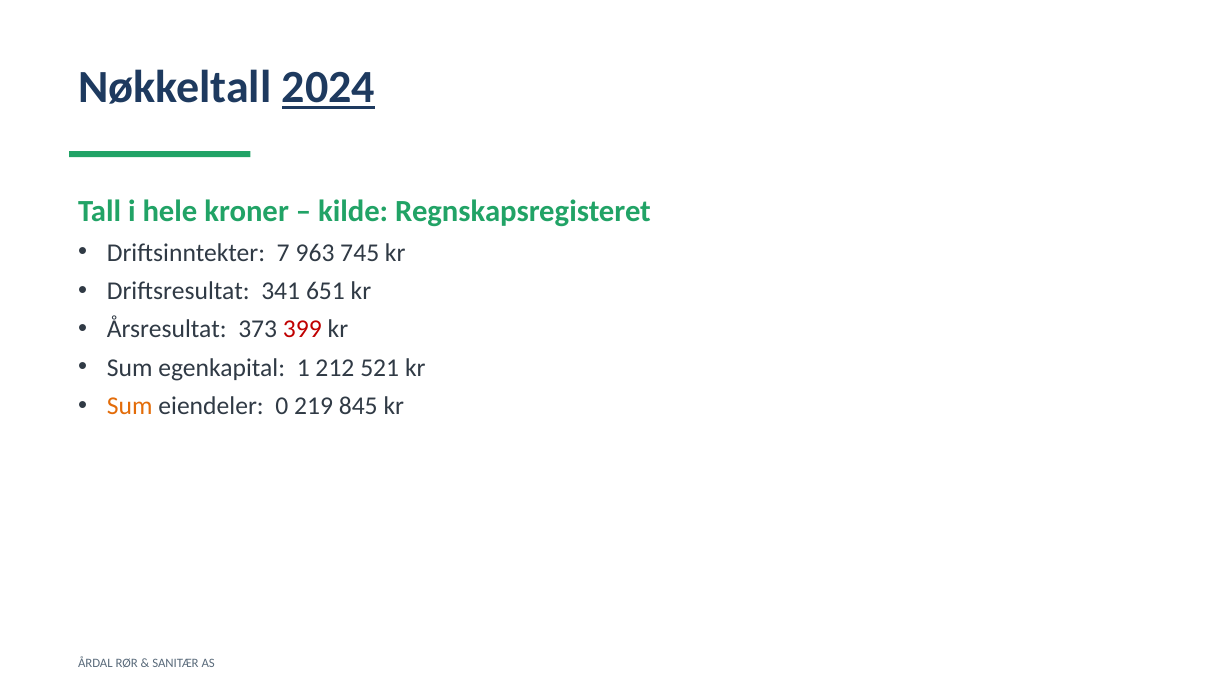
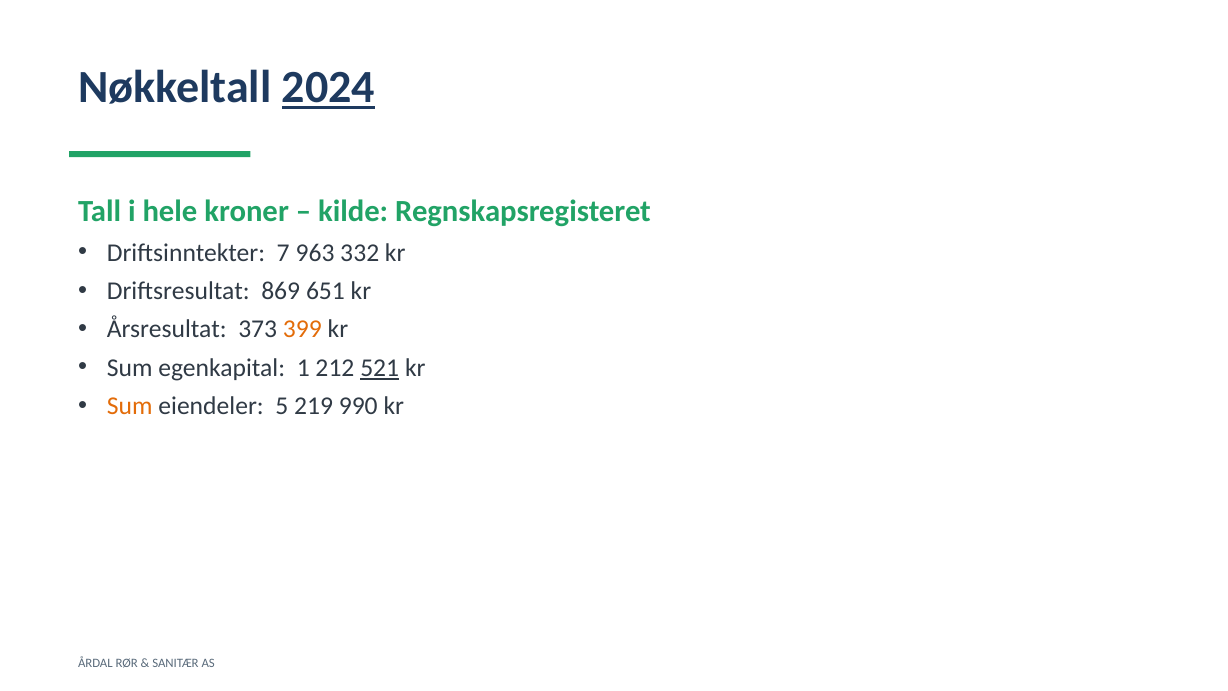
745: 745 -> 332 (360, 253)
341: 341 -> 869 (281, 291)
399 colour: red -> orange (302, 329)
521 underline: none -> present (380, 368)
0: 0 -> 5 (282, 406)
845: 845 -> 990 (358, 406)
